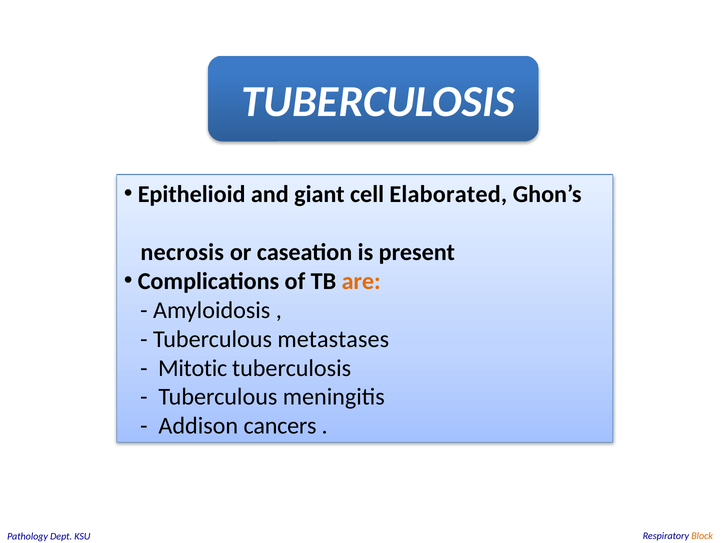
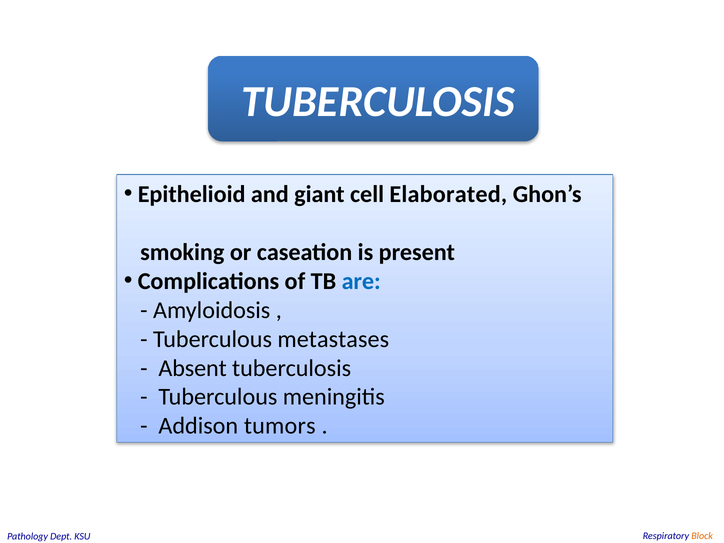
necrosis: necrosis -> smoking (182, 252)
are colour: orange -> blue (361, 281)
Mitotic: Mitotic -> Absent (193, 368)
cancers: cancers -> tumors (280, 426)
